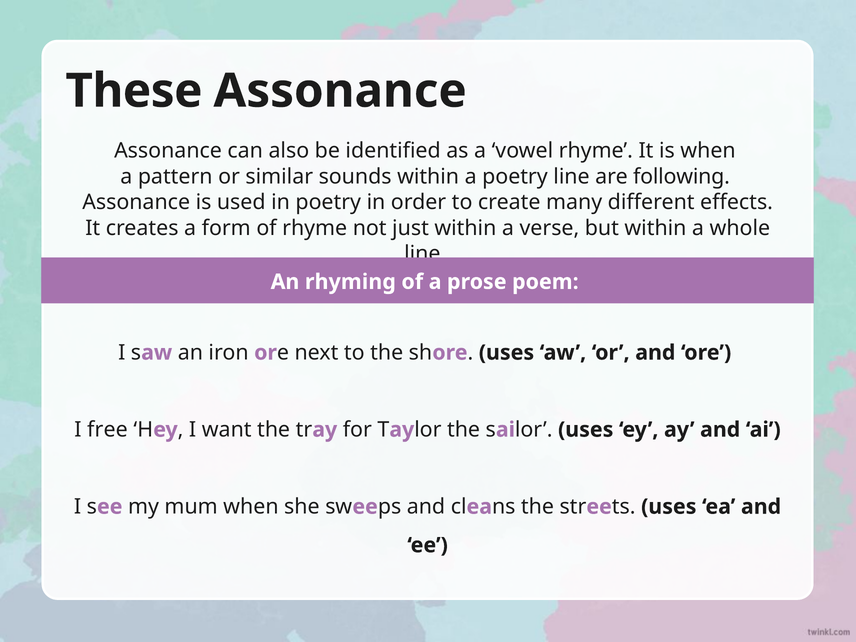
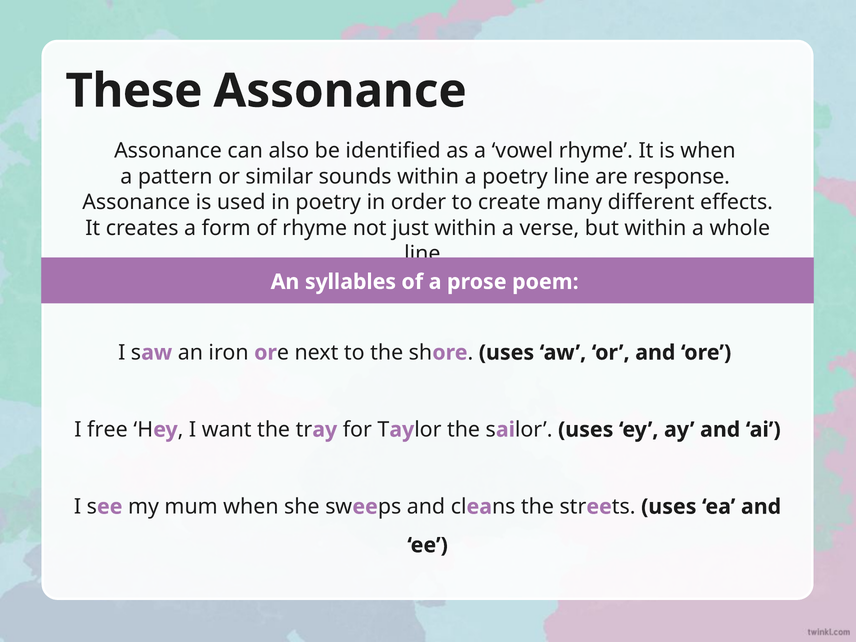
following: following -> response (681, 177)
rhyming: rhyming -> syllables (350, 282)
